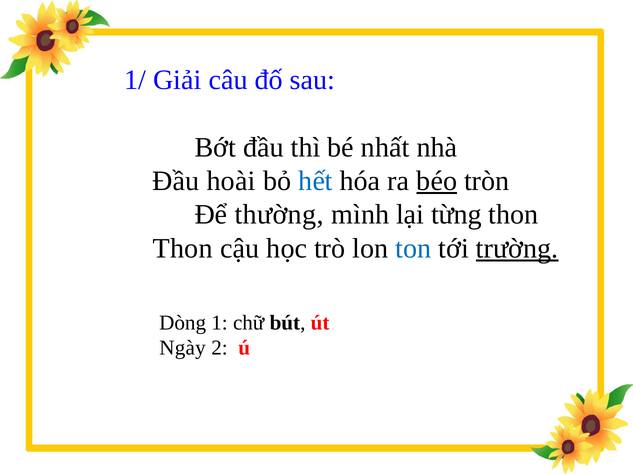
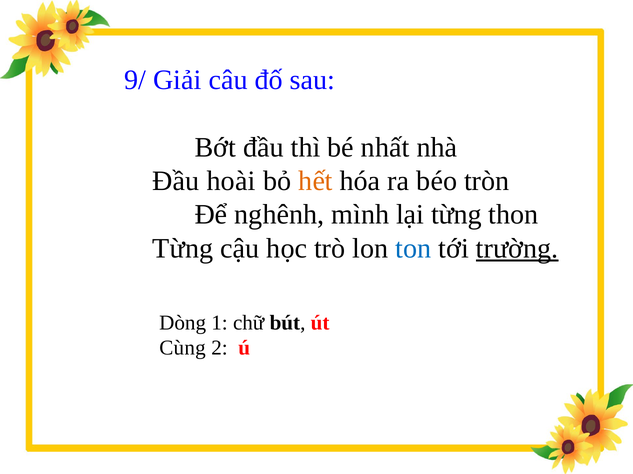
1/: 1/ -> 9/ (135, 80)
hết colour: blue -> orange (316, 181)
béo underline: present -> none (437, 181)
thường: thường -> nghênh (279, 215)
Thon: Thon -> Từng (183, 249)
Ngày: Ngày -> Cùng (183, 349)
